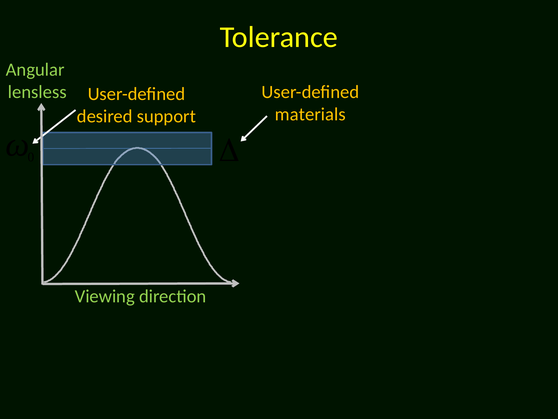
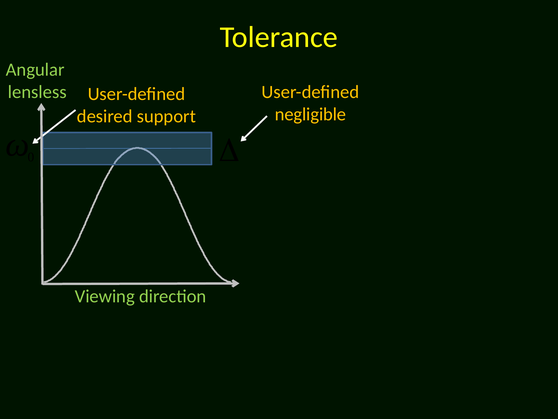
materials: materials -> negligible (310, 114)
